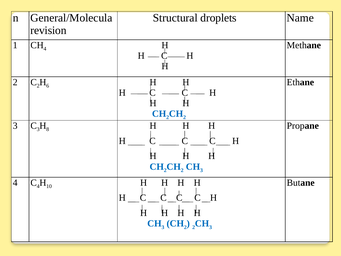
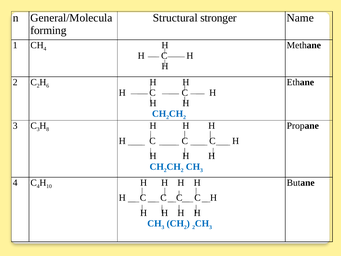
droplets: droplets -> stronger (219, 18)
revision: revision -> forming (48, 30)
